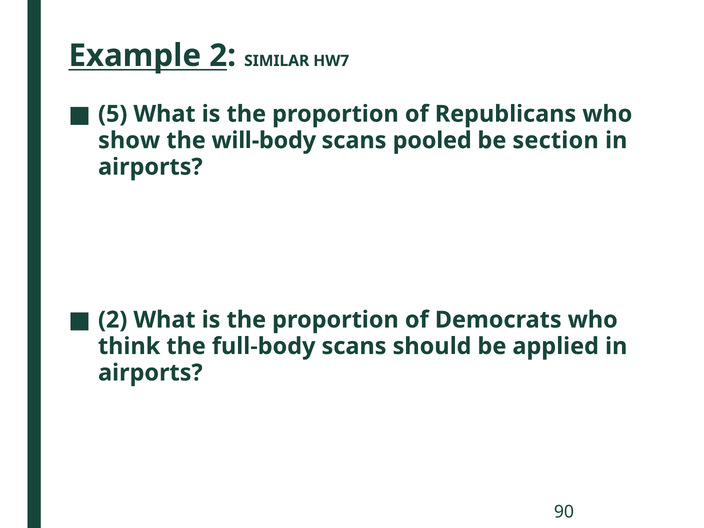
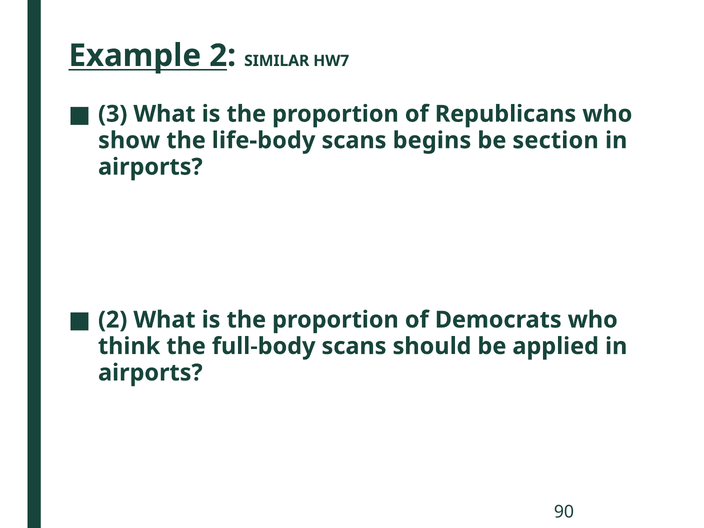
5: 5 -> 3 (113, 114)
will-body: will-body -> life-body (264, 140)
pooled: pooled -> begins (432, 140)
